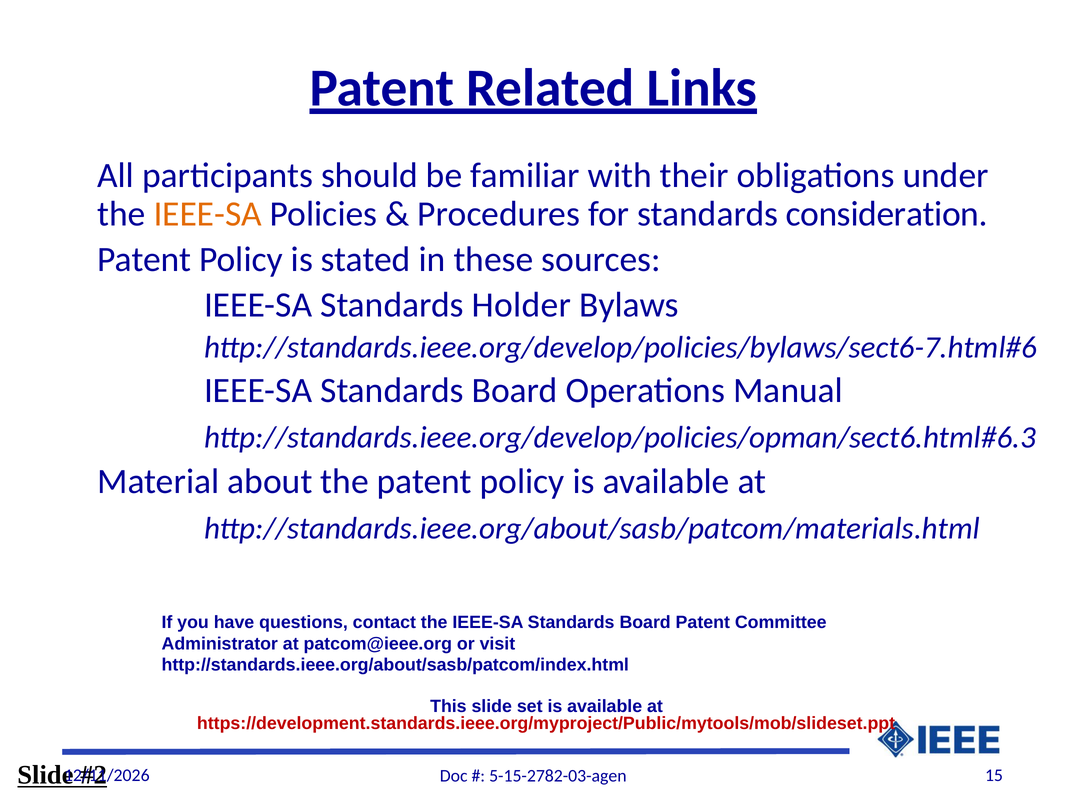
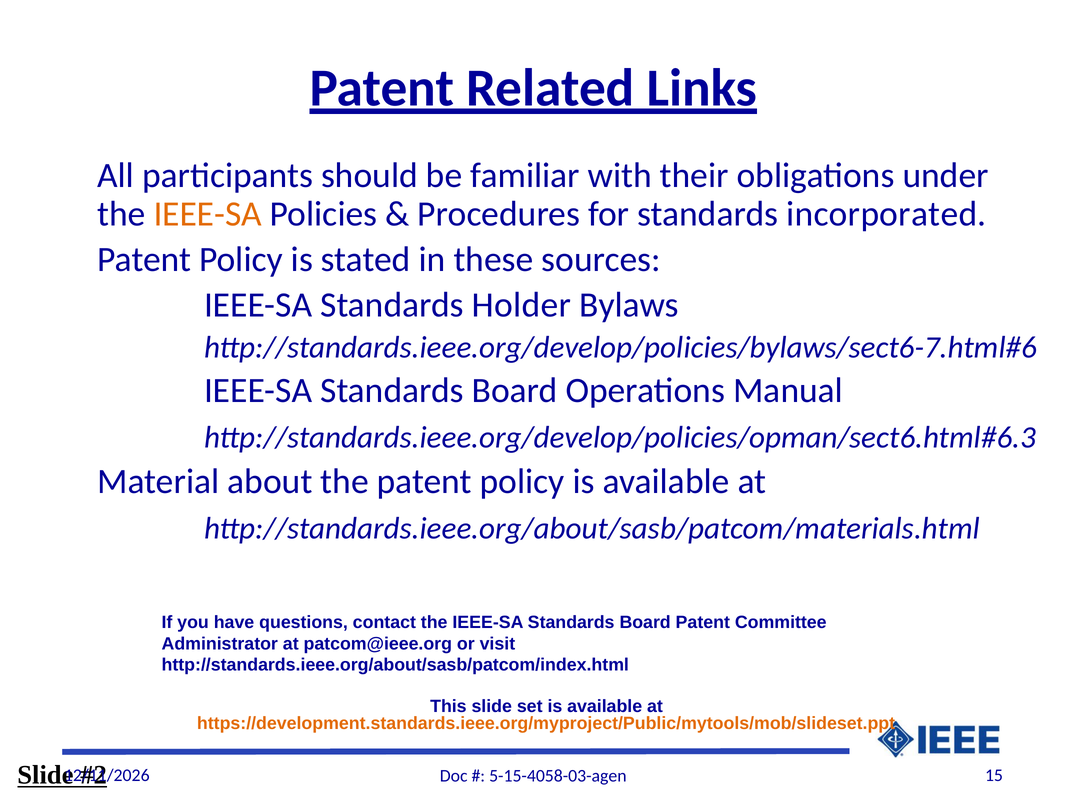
consideration: consideration -> incorporated (886, 214)
https://development.standards.ieee.org/myproject/Public/mytools/mob/slideset.ppt colour: red -> orange (546, 723)
5-15-2782-03-agen: 5-15-2782-03-agen -> 5-15-4058-03-agen (558, 775)
